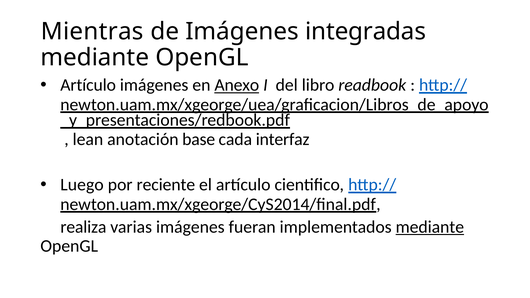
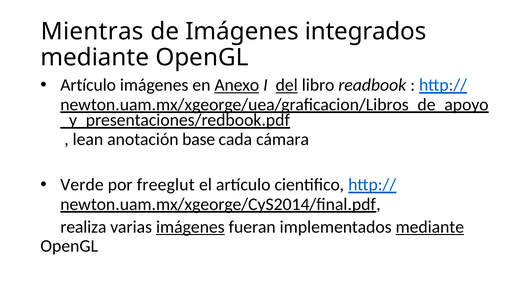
integradas: integradas -> integrados (366, 31)
del underline: none -> present (287, 85)
interfaz: interfaz -> cámara (283, 139)
Luego: Luego -> Verde (82, 185)
reciente: reciente -> freeglut (166, 185)
imágenes underline: none -> present (190, 227)
